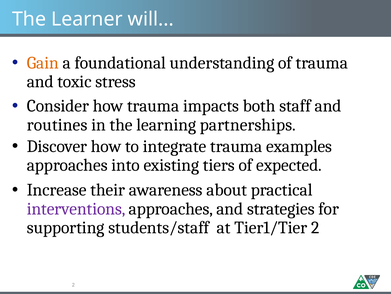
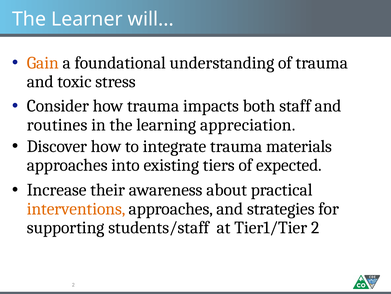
partnerships: partnerships -> appreciation (248, 124)
examples: examples -> materials (299, 146)
interventions colour: purple -> orange (76, 208)
